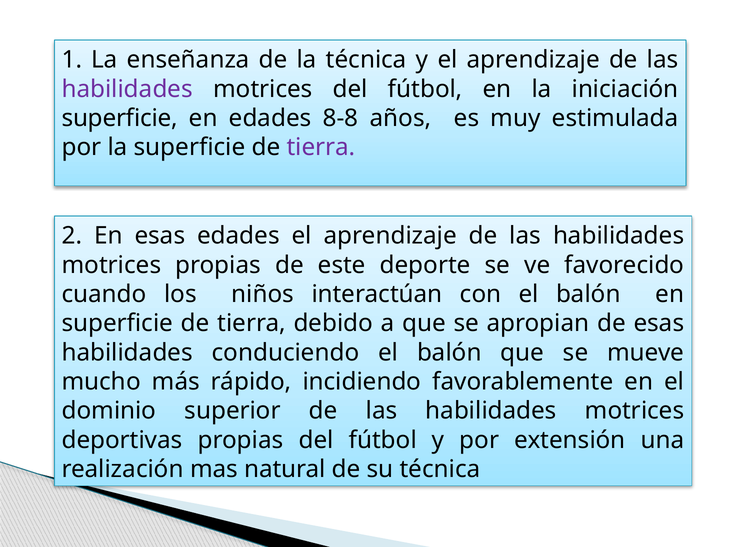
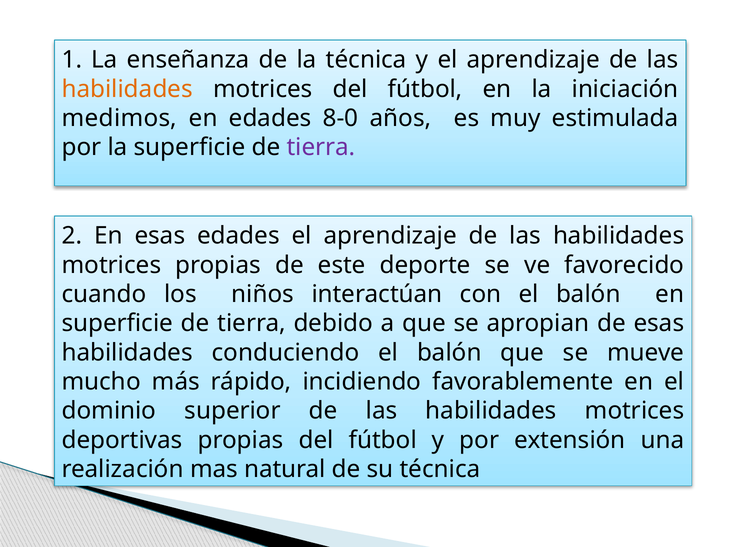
habilidades colour: purple -> orange (127, 89)
superficie: superficie -> medimos (119, 118)
8-8: 8-8 -> 8-0 (341, 118)
